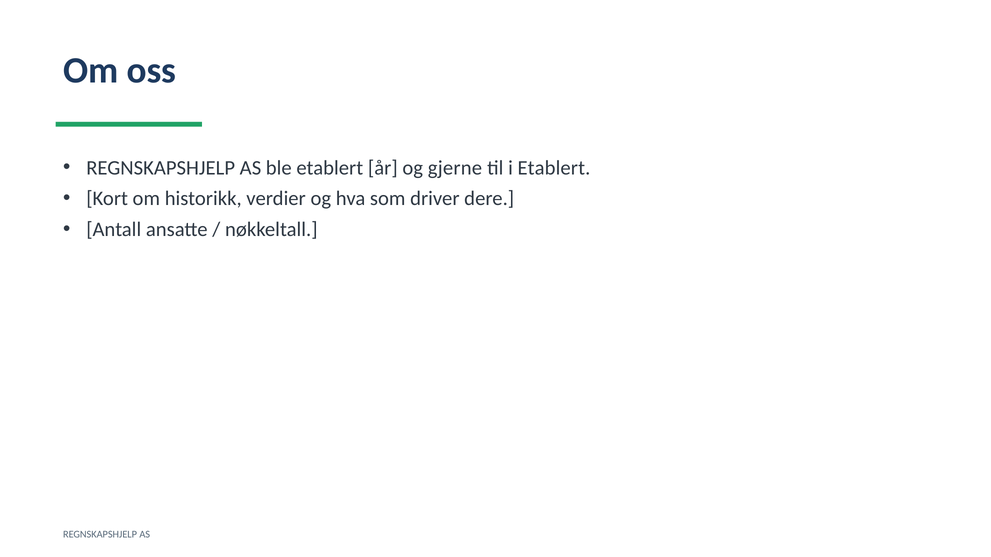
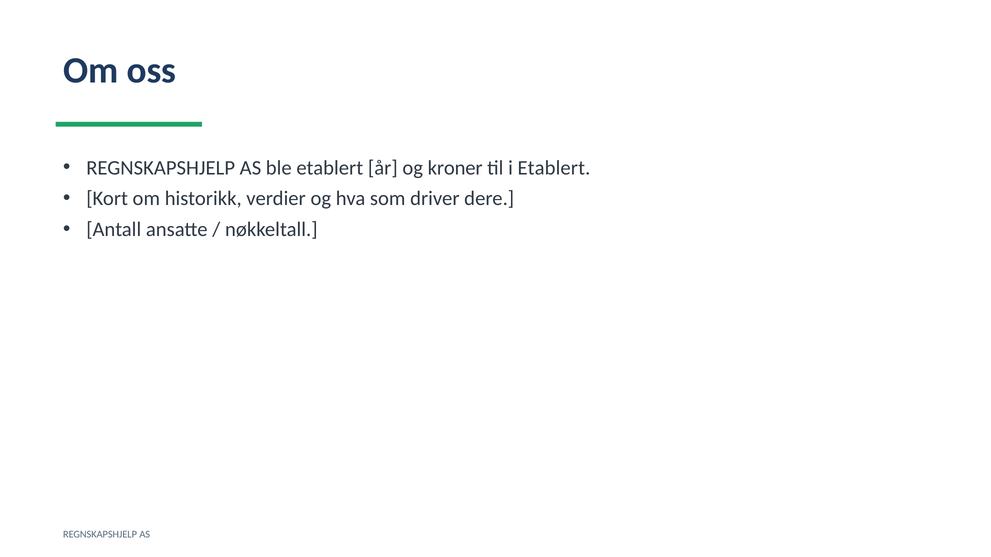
gjerne: gjerne -> kroner (455, 168)
